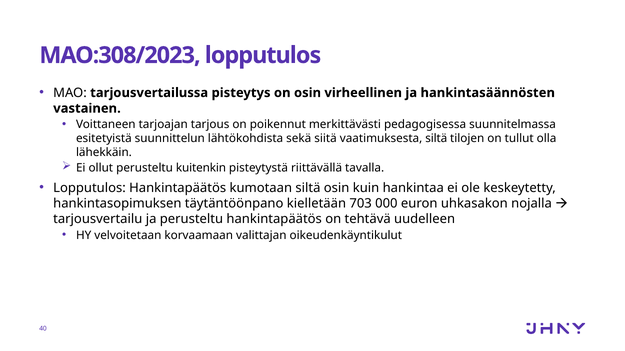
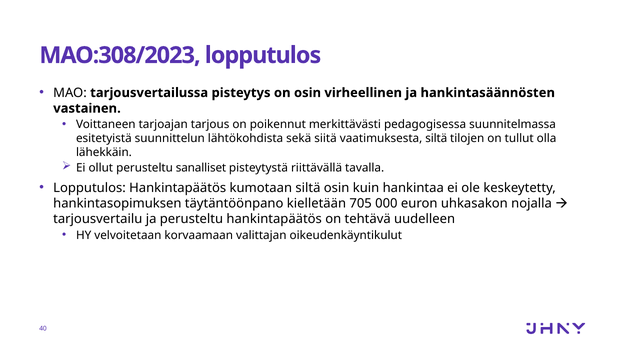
kuitenkin: kuitenkin -> sanalliset (201, 168)
703: 703 -> 705 (361, 204)
